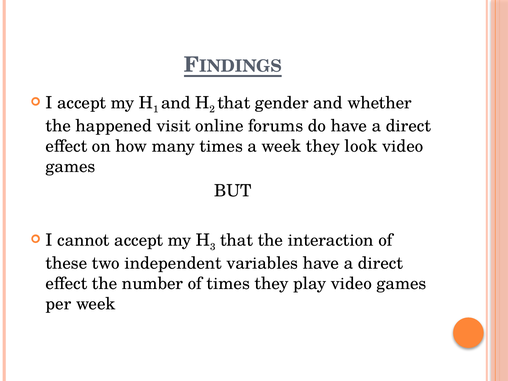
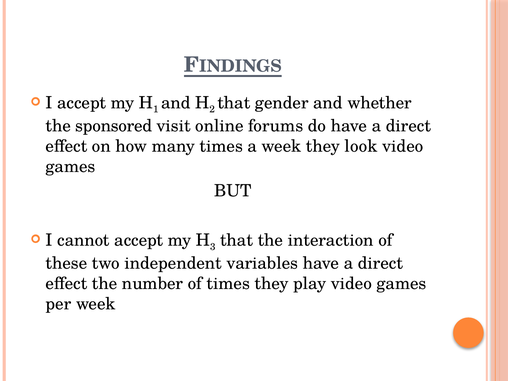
happened: happened -> sponsored (114, 126)
